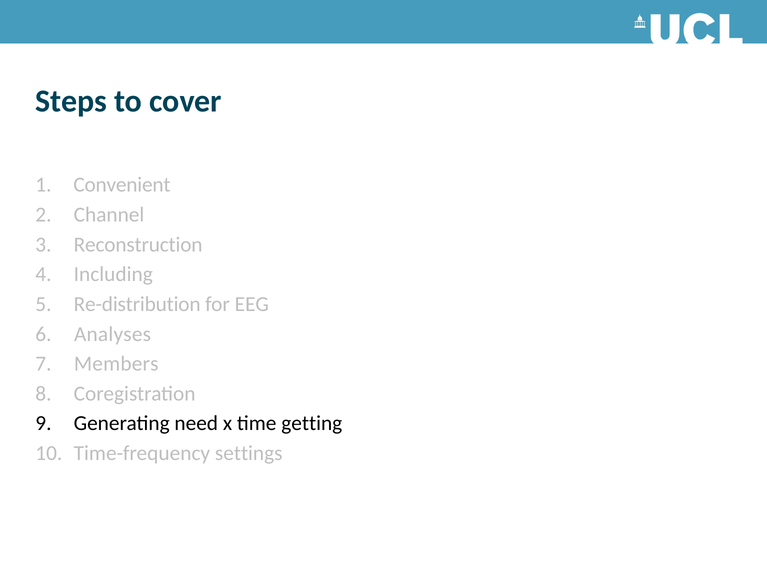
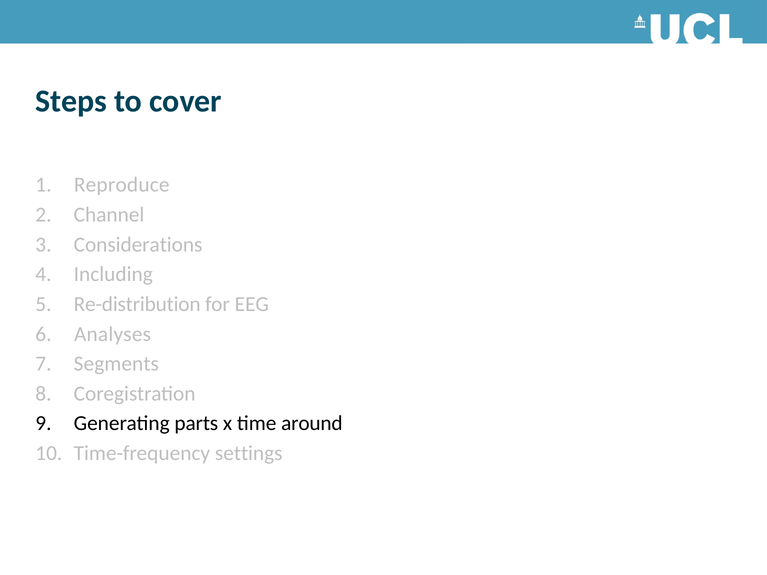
Convenient: Convenient -> Reproduce (122, 185)
Reconstruction: Reconstruction -> Considerations (138, 245)
Members: Members -> Segments (116, 364)
need: need -> parts (196, 424)
getting: getting -> around (312, 424)
